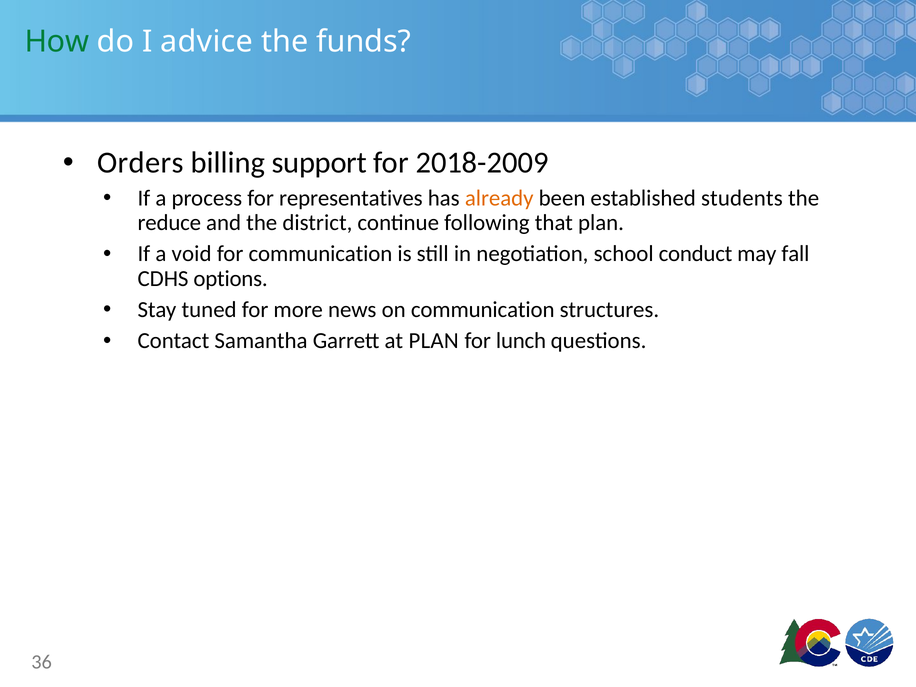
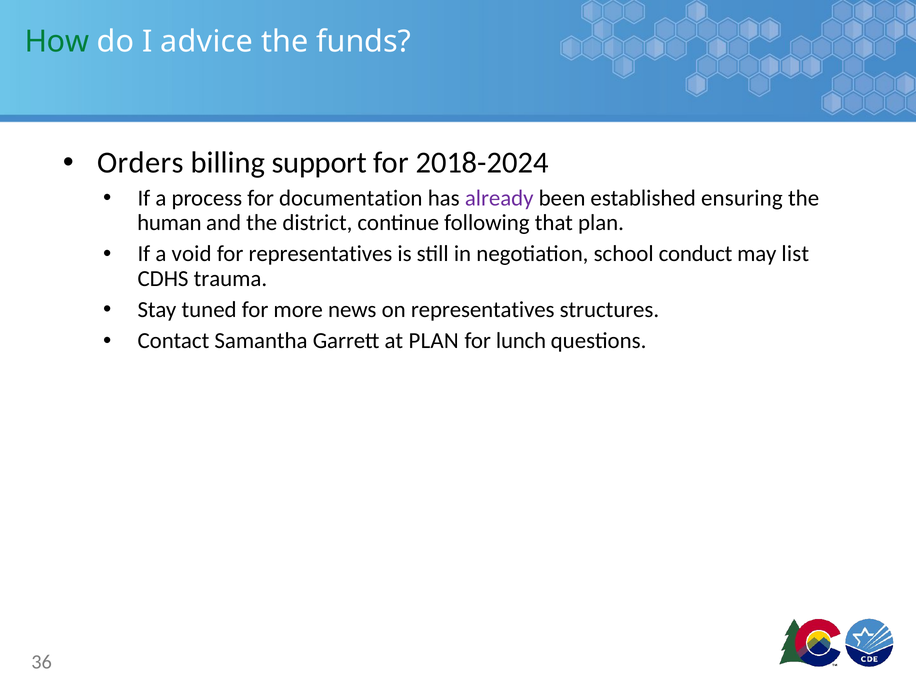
2018-2009: 2018-2009 -> 2018-2024 (482, 163)
representatives: representatives -> documentation (351, 198)
already colour: orange -> purple (499, 198)
students: students -> ensuring (742, 198)
reduce: reduce -> human (169, 223)
for communication: communication -> representatives (320, 254)
fall: fall -> list (795, 254)
options: options -> trauma (230, 279)
on communication: communication -> representatives (483, 310)
